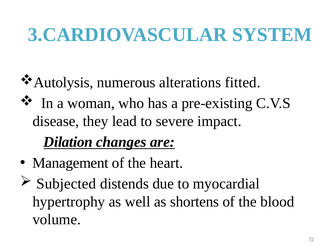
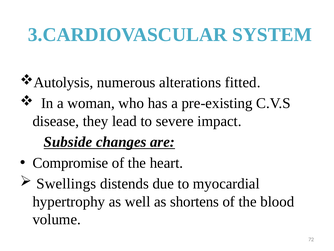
Dilation: Dilation -> Subside (68, 142)
Management: Management -> Compromise (70, 163)
Subjected: Subjected -> Swellings (66, 183)
